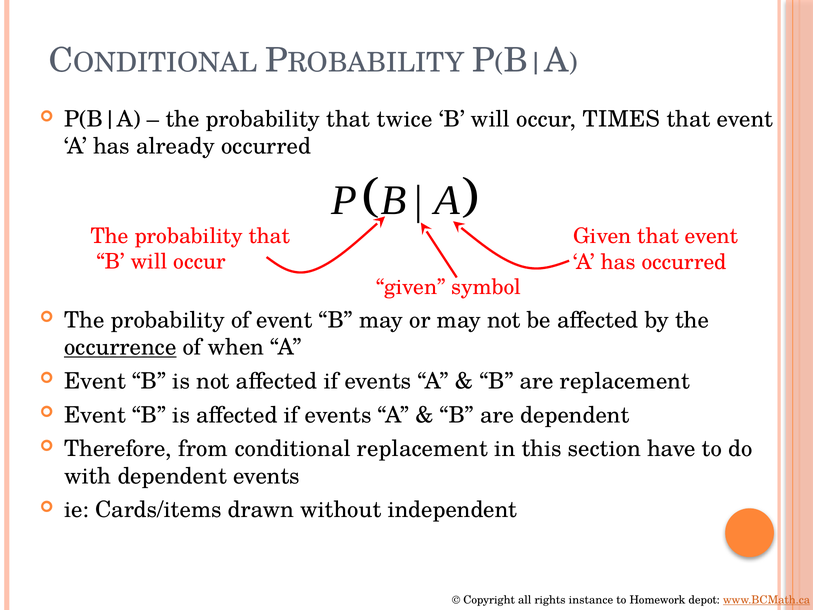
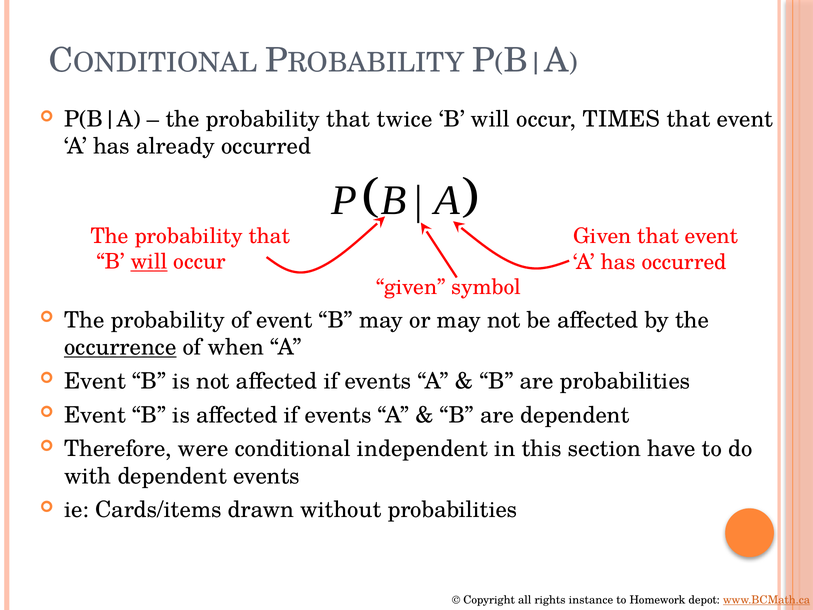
will underline: none -> present (149, 262)
are replacement: replacement -> probabilities (625, 381)
from: from -> were (203, 449)
conditional replacement: replacement -> independent (422, 449)
without independent: independent -> probabilities (452, 510)
